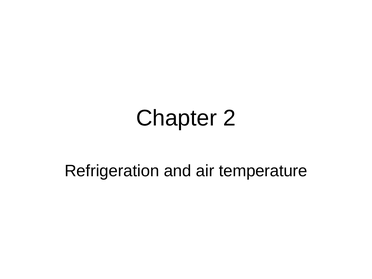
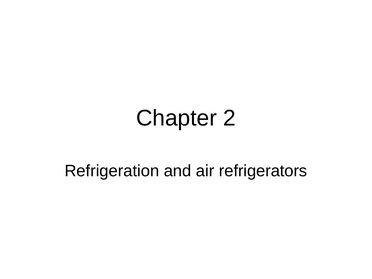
temperature: temperature -> refrigerators (263, 171)
